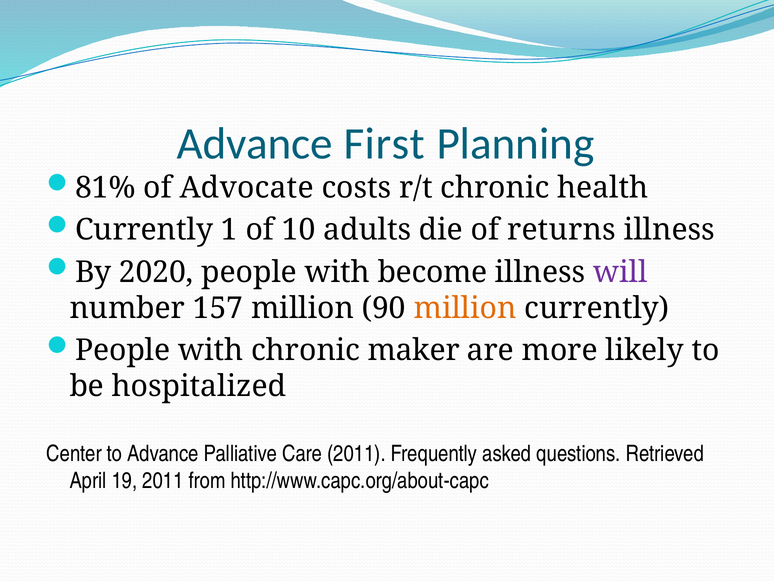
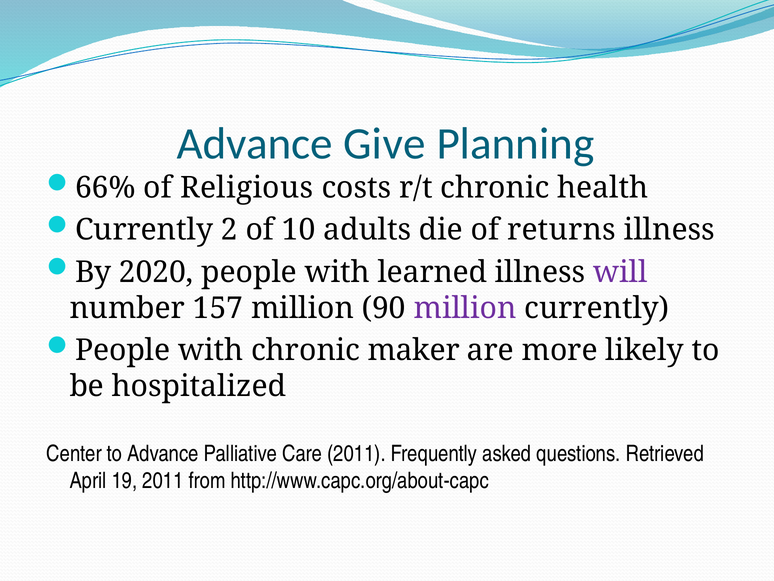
First: First -> Give (384, 144)
81%: 81% -> 66% (105, 188)
Advocate: Advocate -> Religious (247, 188)
1: 1 -> 2 (229, 230)
become: become -> learned (432, 272)
million colour: orange -> purple (465, 308)
